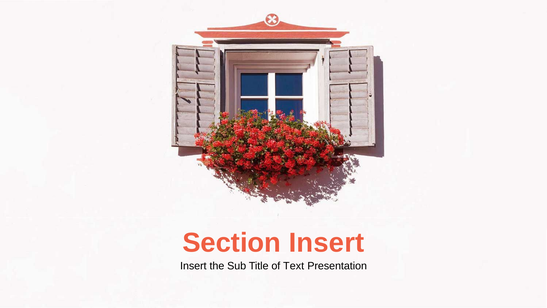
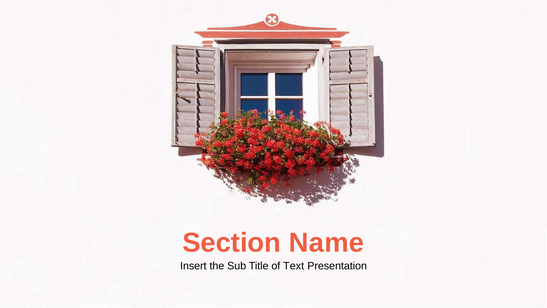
Section Insert: Insert -> Name (327, 243)
